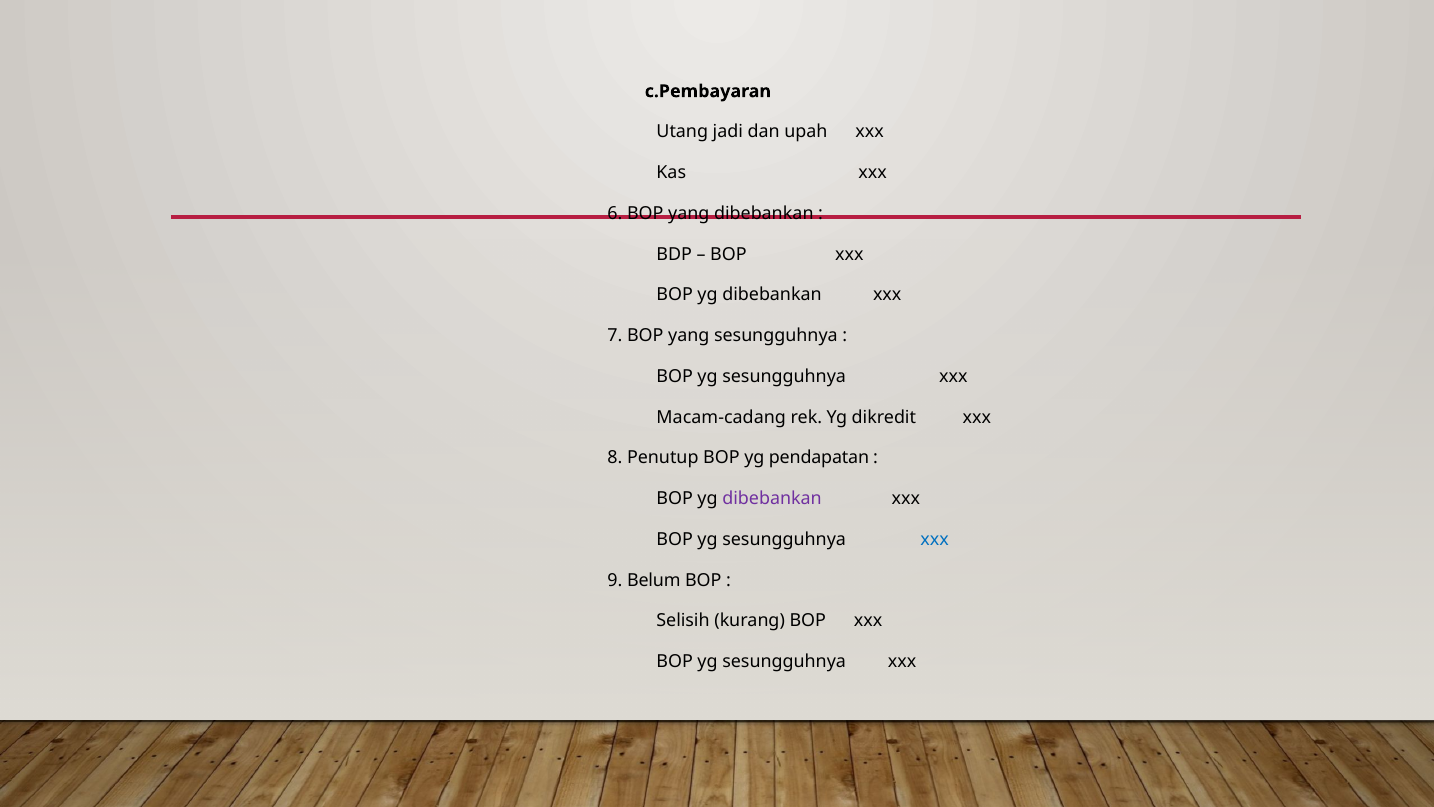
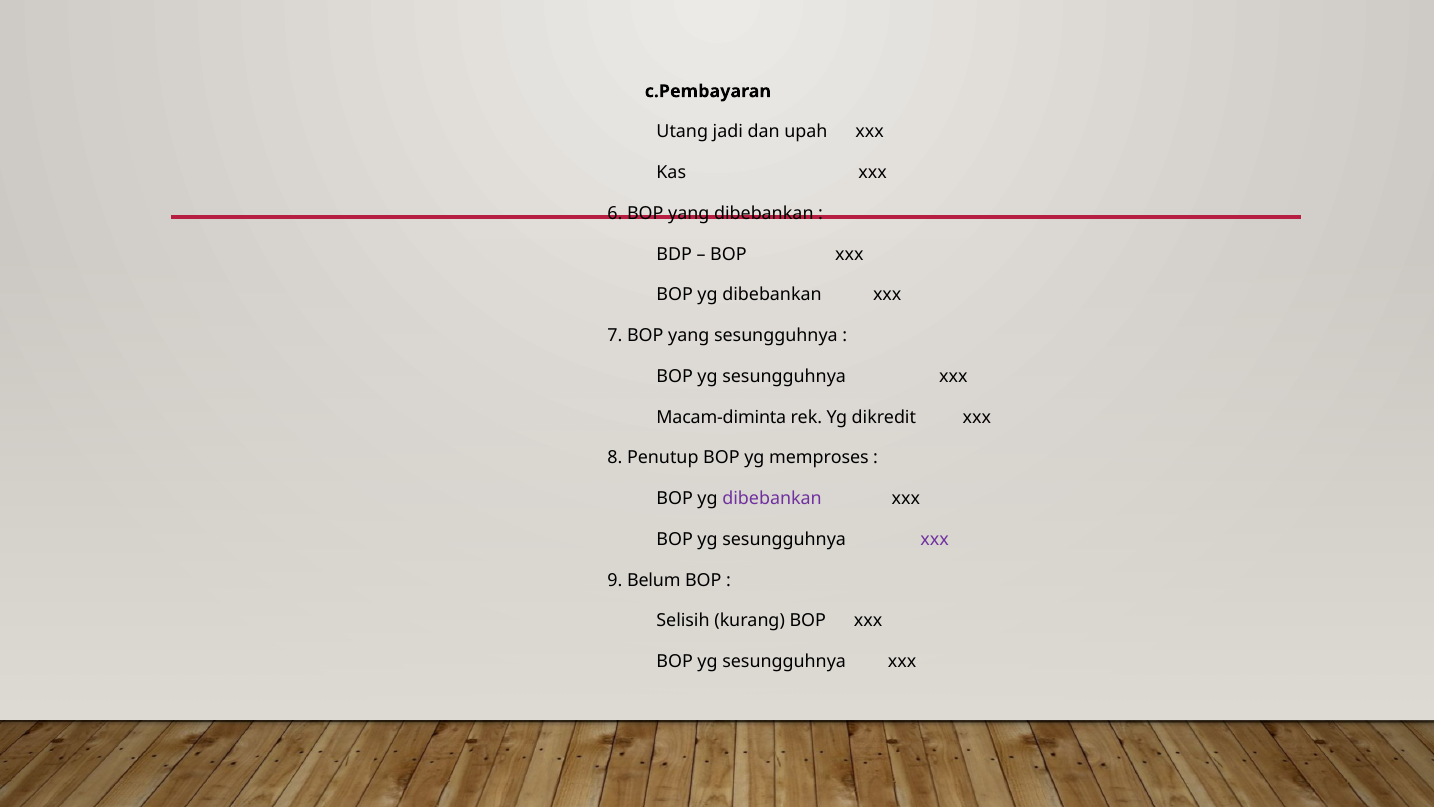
Macam-cadang: Macam-cadang -> Macam-diminta (721, 417)
pendapatan: pendapatan -> memproses (819, 458)
xxx colour: blue -> purple (935, 539)
